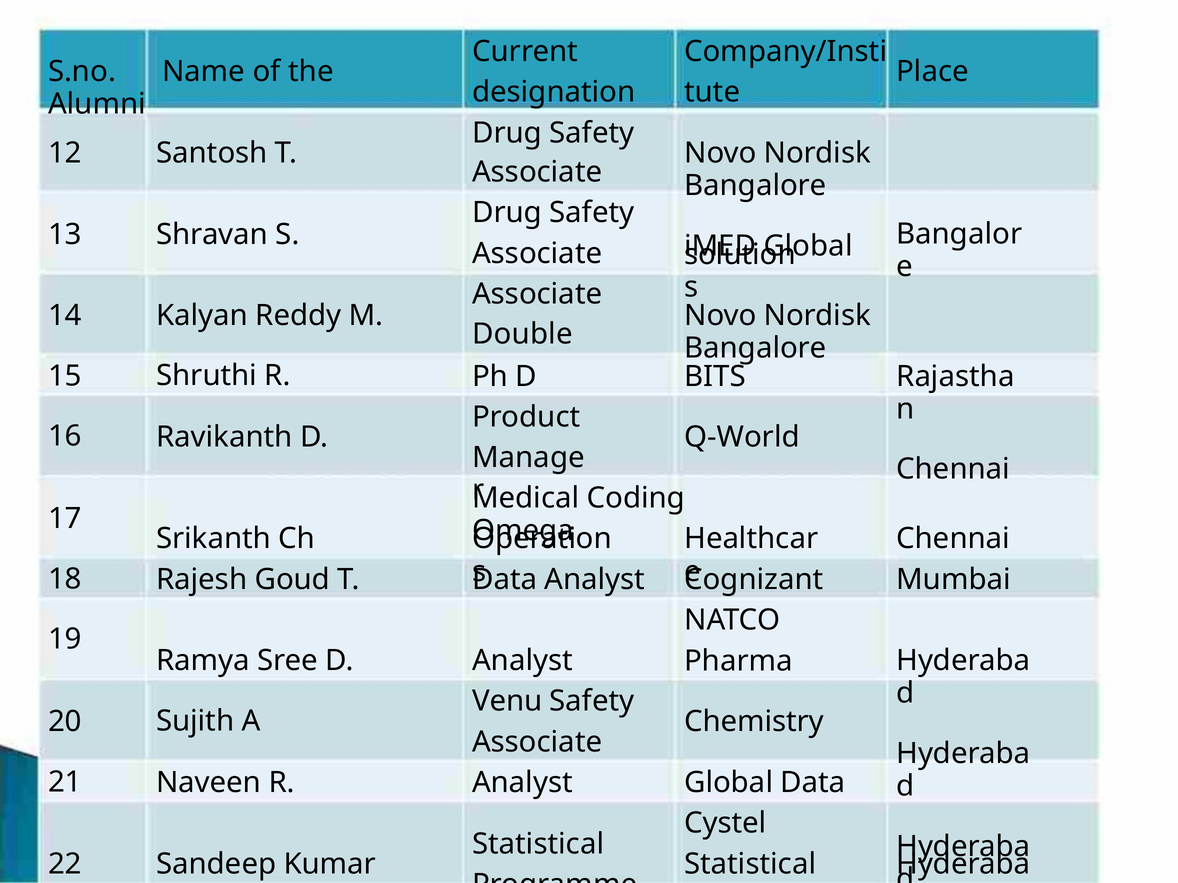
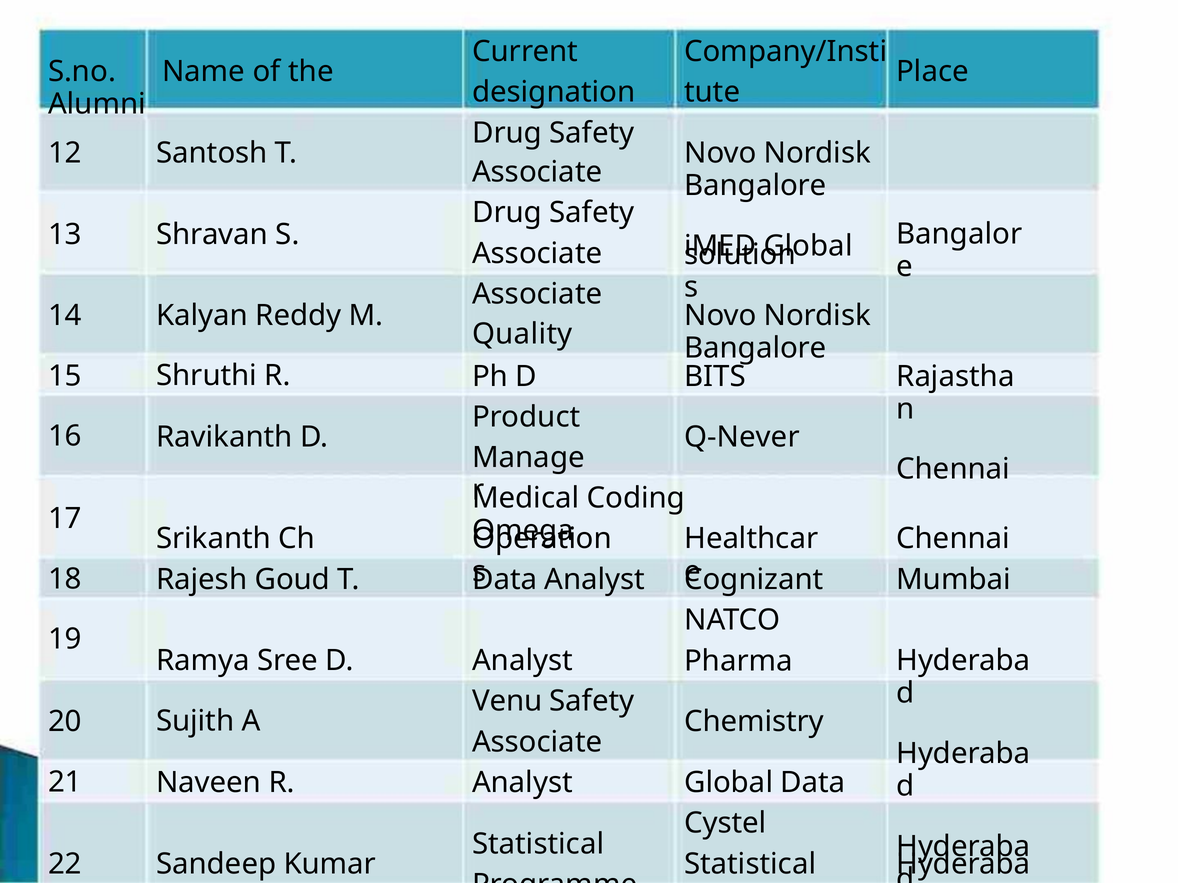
Double: Double -> Quality (522, 334)
Q-World: Q-World -> Q-Never (742, 438)
